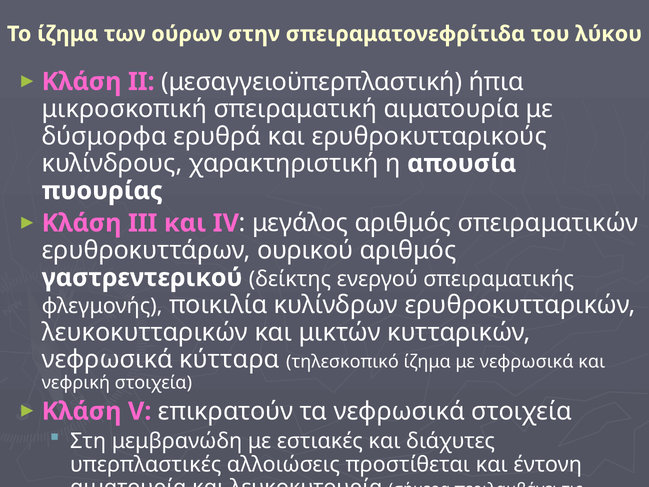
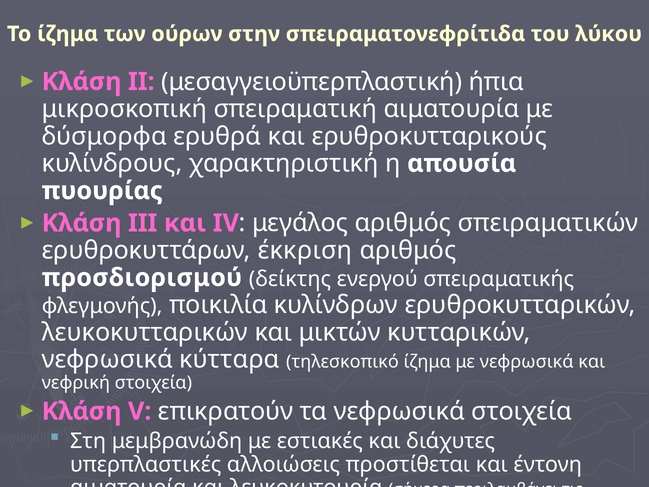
ουρικού: ουρικού -> έκκριση (305, 250)
γαστρεντερικού: γαστρεντερικού -> προσδιορισμού (142, 278)
